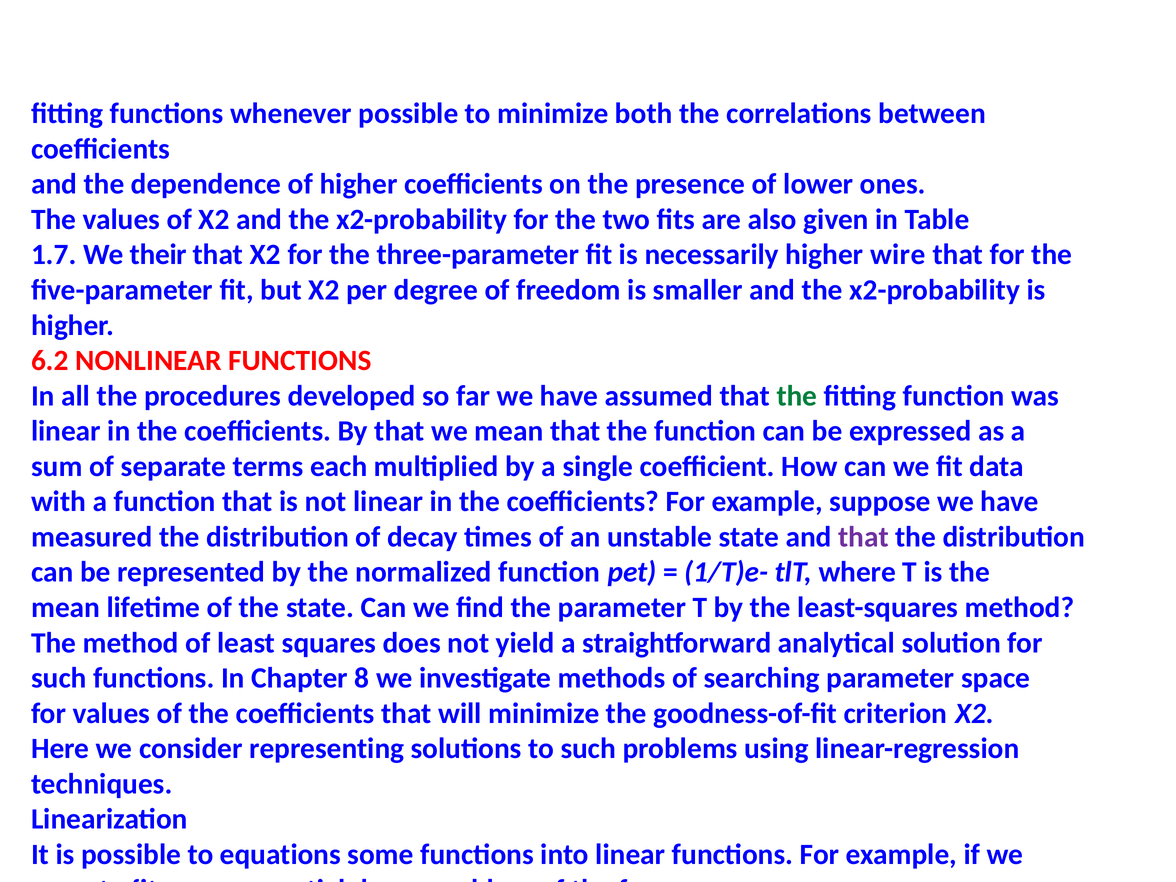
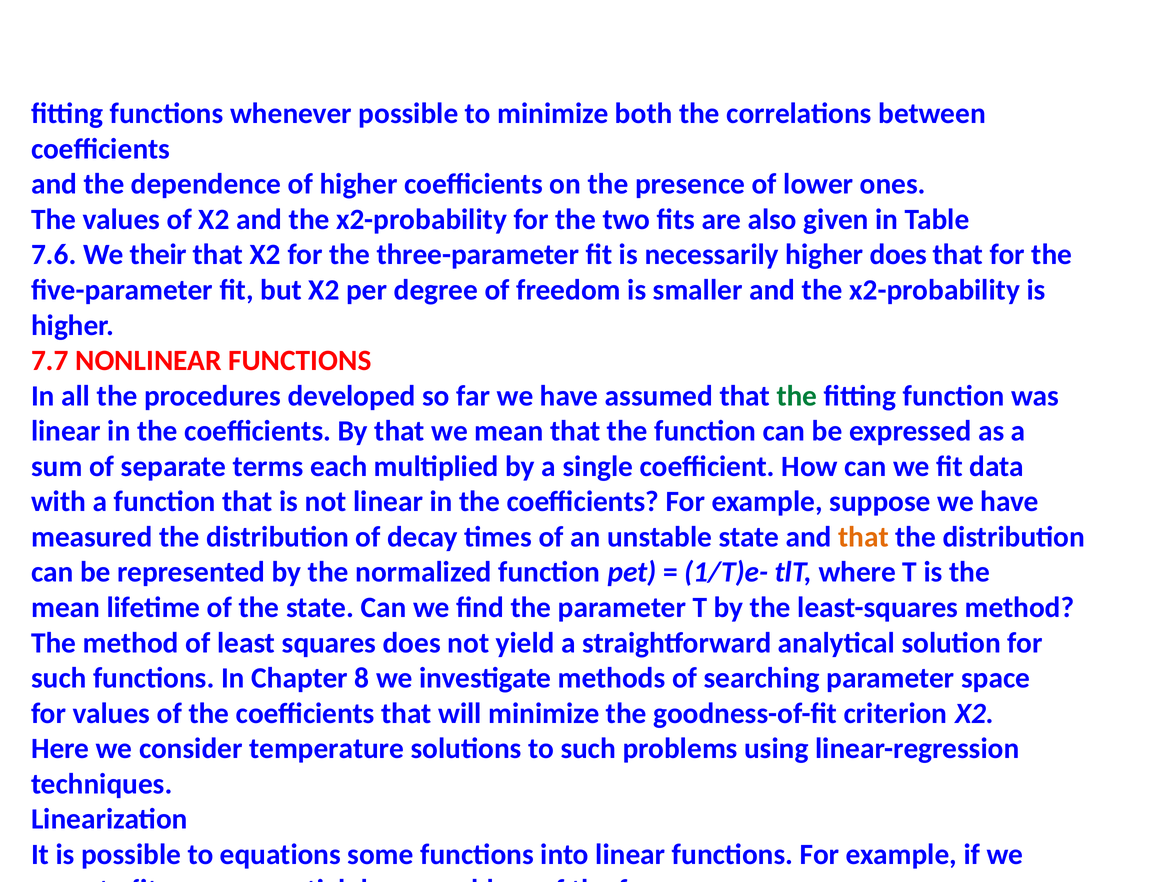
1.7: 1.7 -> 7.6 (54, 255)
higher wire: wire -> does (898, 255)
6.2: 6.2 -> 7.7 (50, 361)
that colour: purple -> orange (864, 537)
representing: representing -> temperature (327, 749)
